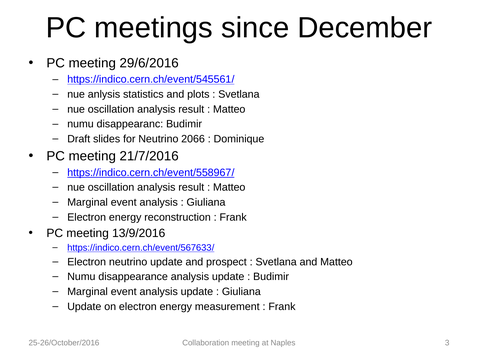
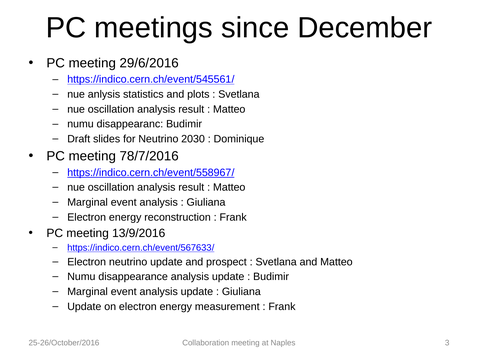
2066: 2066 -> 2030 (193, 139)
21/7/2016: 21/7/2016 -> 78/7/2016 (149, 156)
